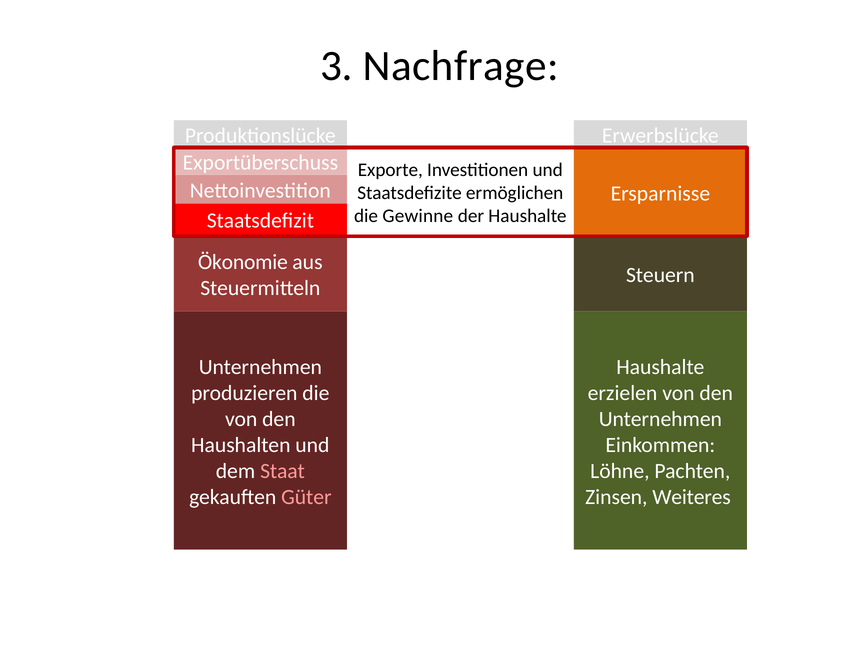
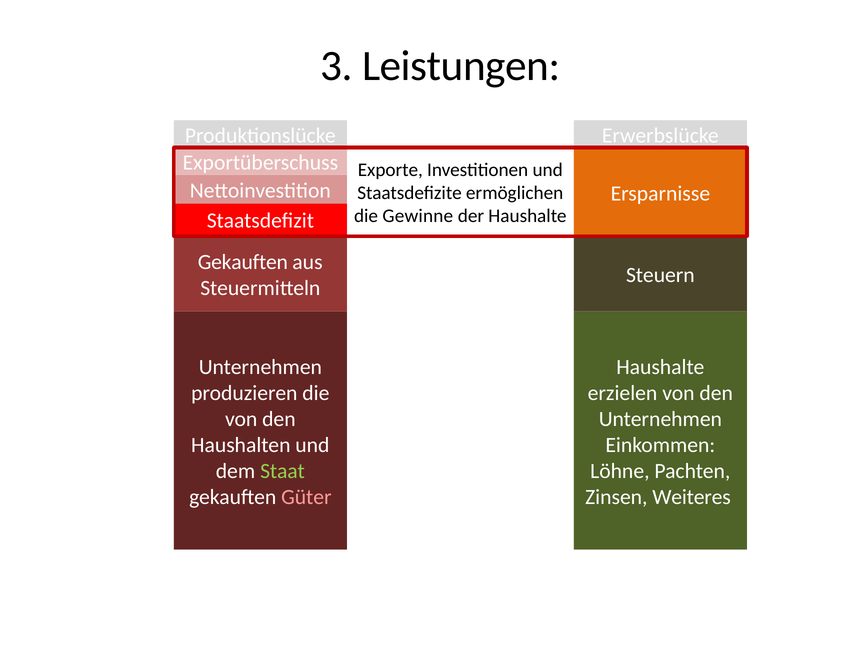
Nachfrage: Nachfrage -> Leistungen (461, 66)
Ökonomie: Ökonomie -> Gekauften (243, 262)
Staat colour: pink -> light green (282, 471)
